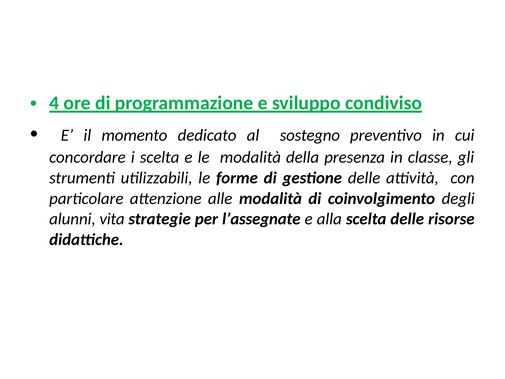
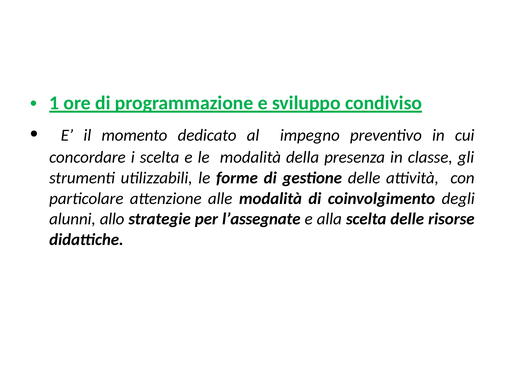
4: 4 -> 1 (54, 103)
sostegno: sostegno -> impegno (310, 135)
vita: vita -> allo (112, 219)
